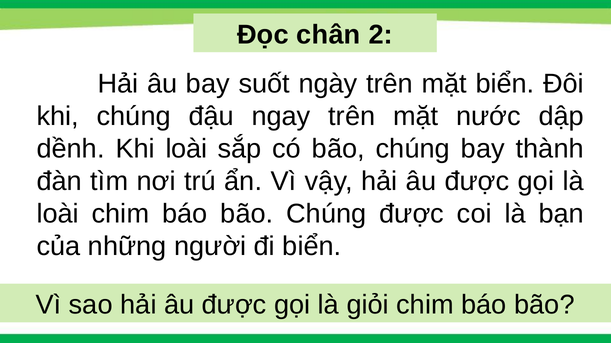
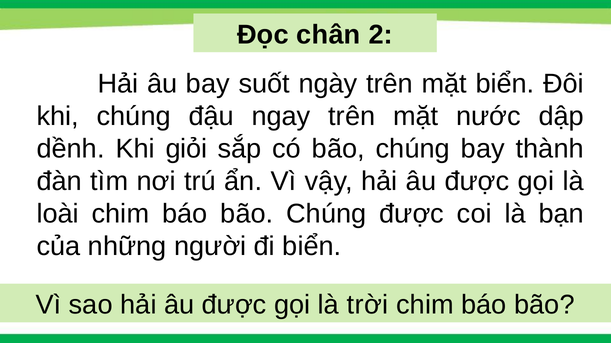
Khi loài: loài -> giỏi (186, 149)
giỏi: giỏi -> trời (368, 305)
